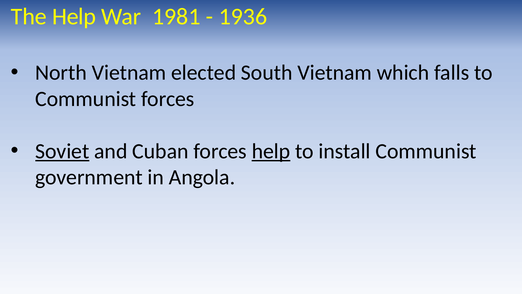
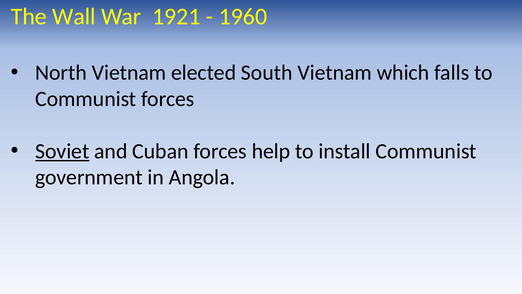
The Help: Help -> Wall (74, 16)
1981: 1981 -> 1921 (176, 16)
1936: 1936 -> 1960 (243, 16)
help underline: present -> none (271, 151)
